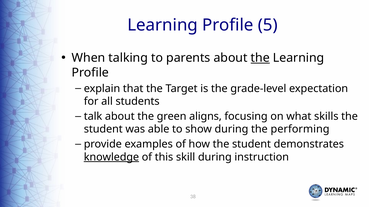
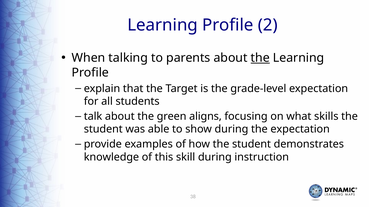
5: 5 -> 2 (268, 25)
the performing: performing -> expectation (300, 130)
knowledge underline: present -> none (111, 157)
